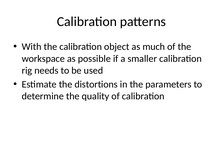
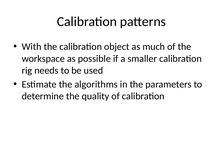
distortions: distortions -> algorithms (96, 84)
